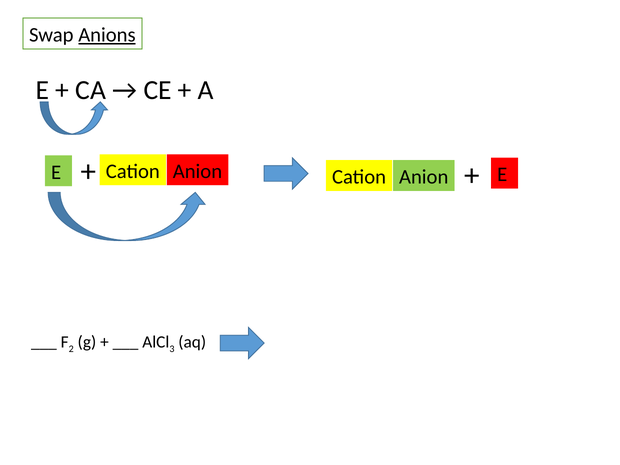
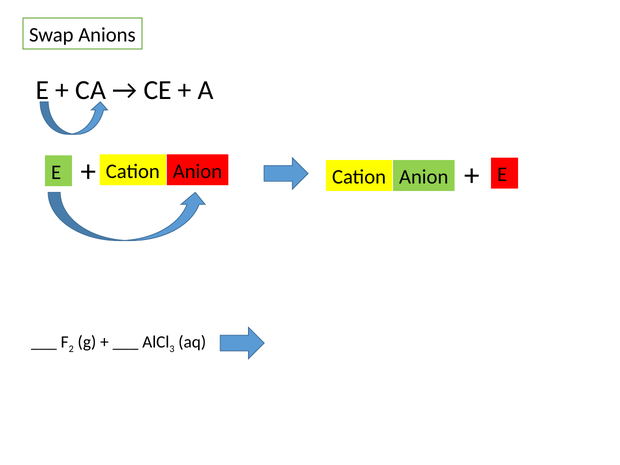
Anions underline: present -> none (107, 35)
